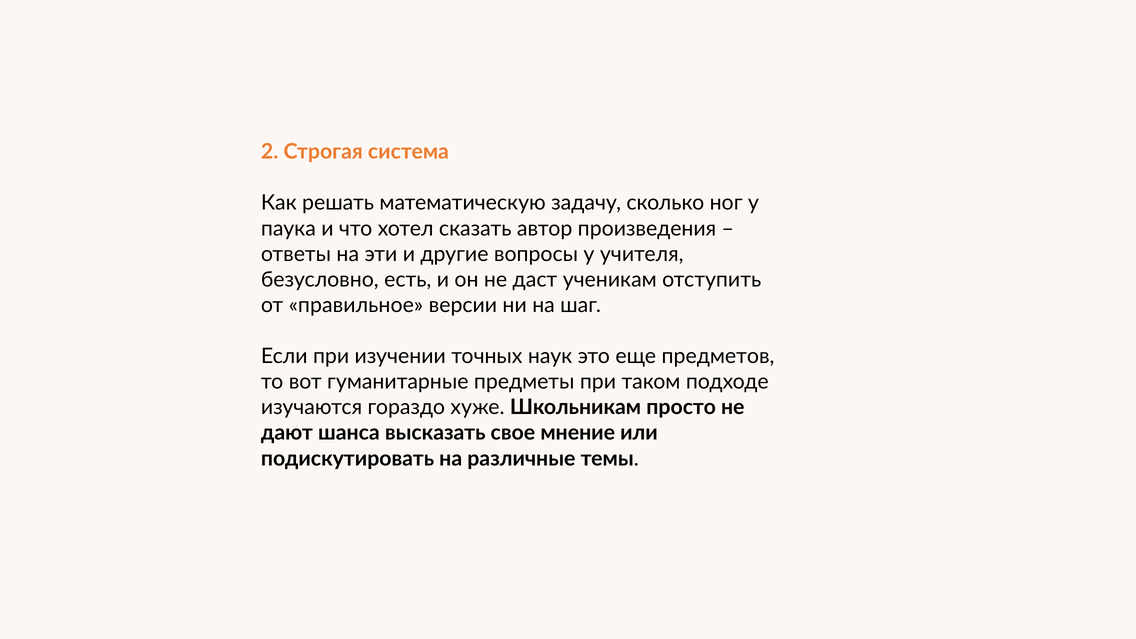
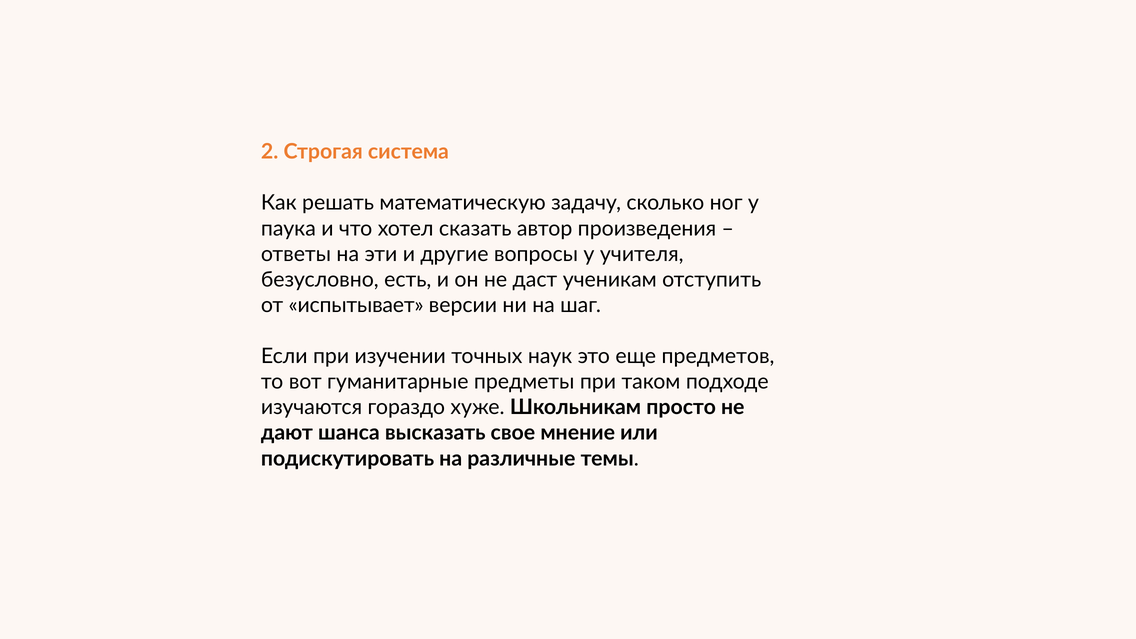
правильное: правильное -> испытывает (356, 305)
